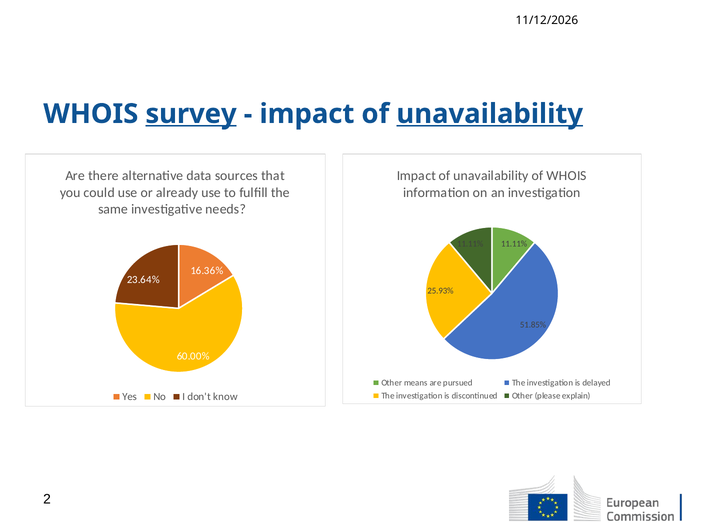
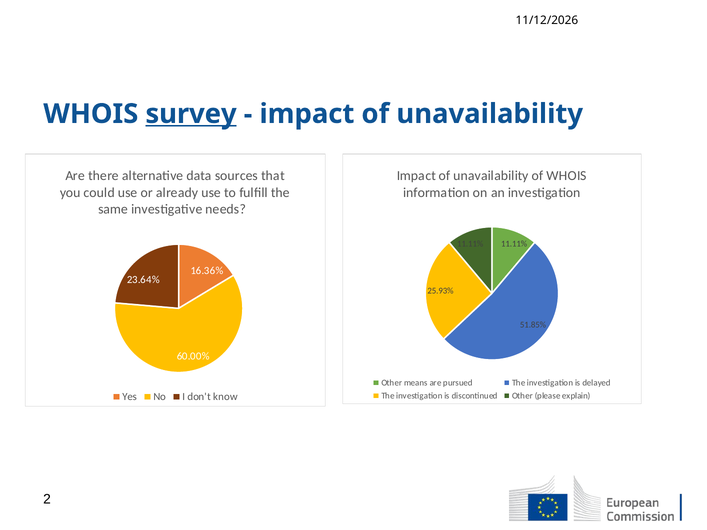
unavailability underline: present -> none (490, 114)
